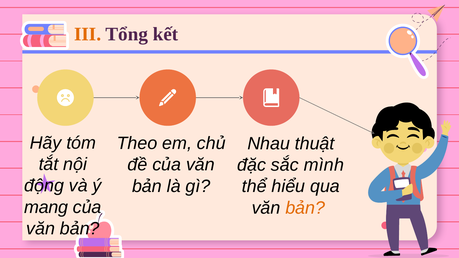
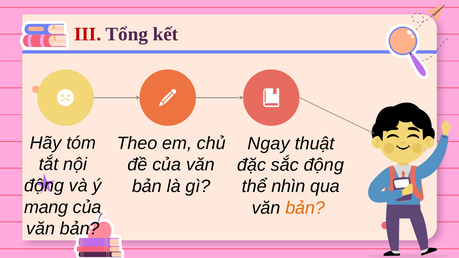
III colour: orange -> red (88, 34)
Nhau: Nhau -> Ngay (269, 144)
sắc mình: mình -> động (324, 165)
hiểu: hiểu -> nhìn (288, 187)
